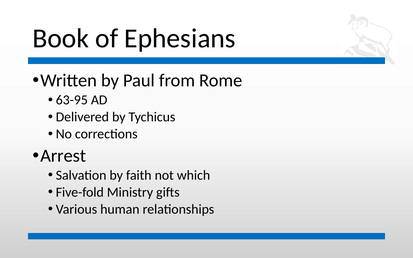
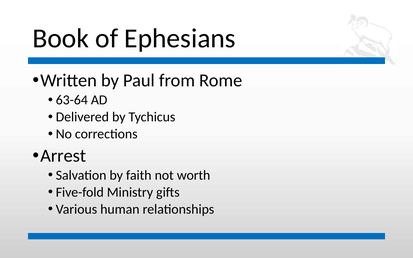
63-95: 63-95 -> 63-64 (72, 100)
which: which -> worth (194, 175)
